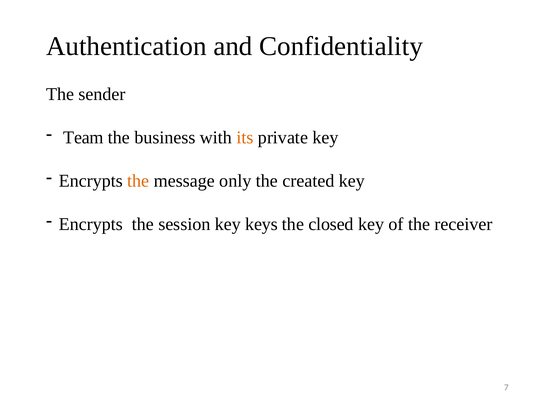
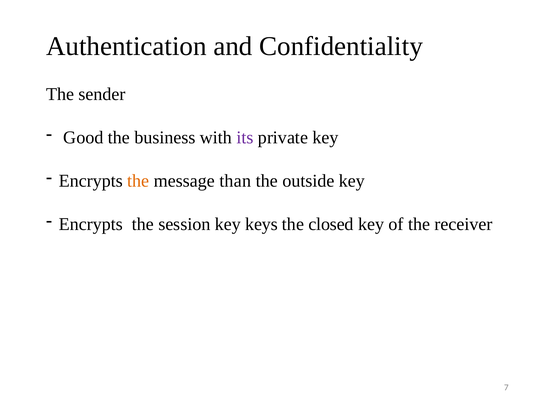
Team: Team -> Good (83, 137)
its colour: orange -> purple (245, 137)
only: only -> than (235, 181)
created: created -> outside (308, 181)
